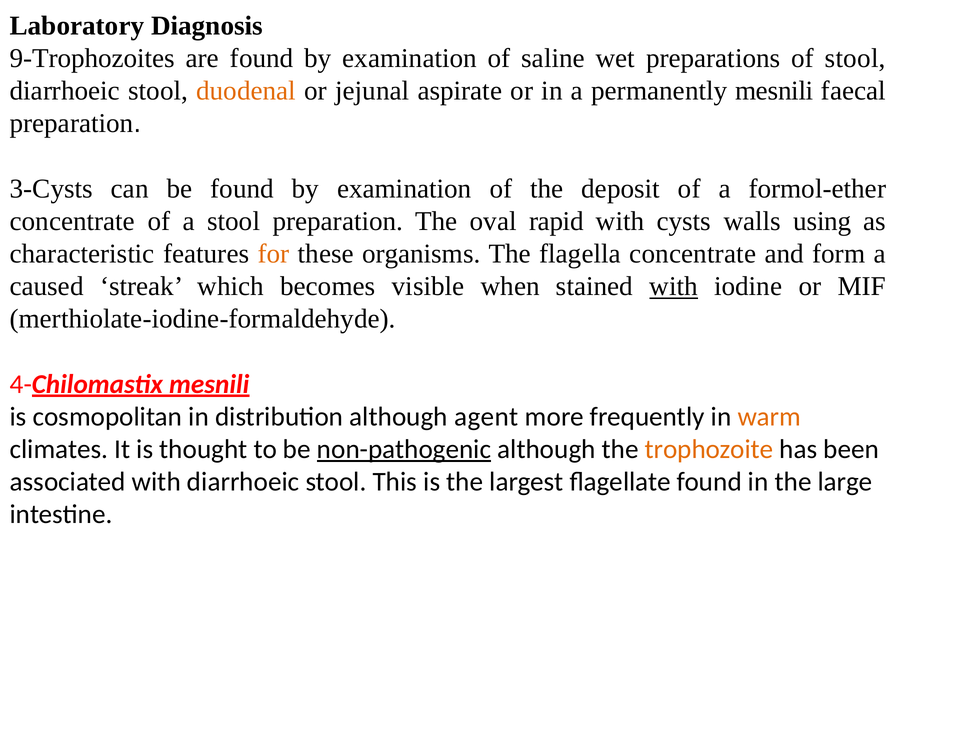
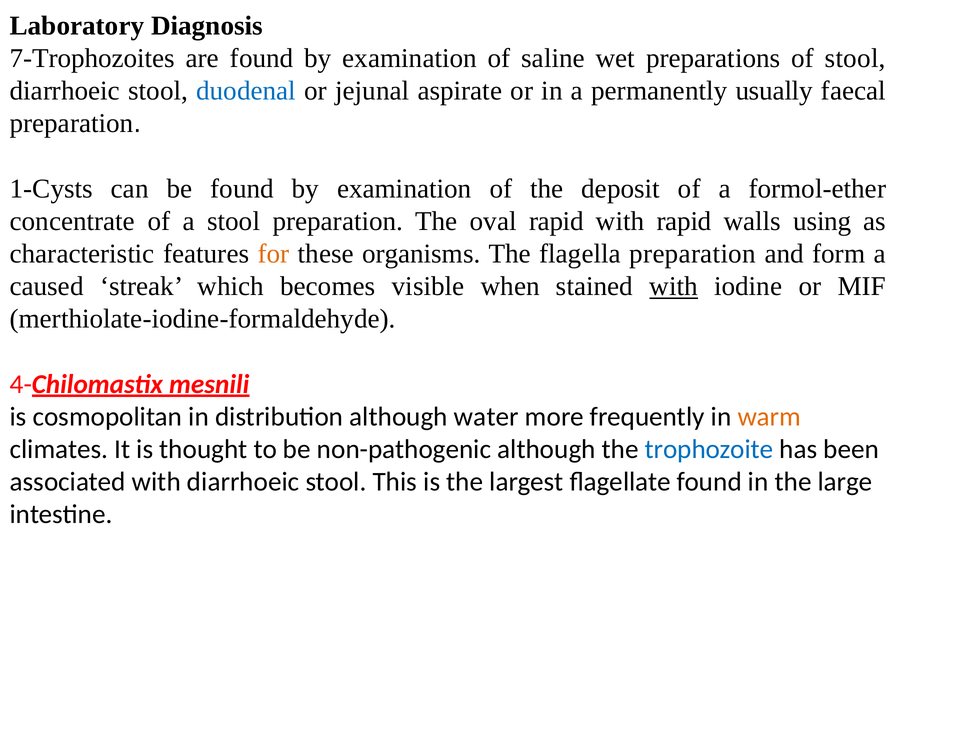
9-Trophozoites: 9-Trophozoites -> 7-Trophozoites (92, 58)
duodenal colour: orange -> blue (246, 91)
permanently mesnili: mesnili -> usually (774, 91)
3-Cysts: 3-Cysts -> 1-Cysts (51, 189)
with cysts: cysts -> rapid (684, 221)
flagella concentrate: concentrate -> preparation (693, 254)
agent: agent -> water (486, 417)
non-pathogenic underline: present -> none (404, 450)
trophozoite colour: orange -> blue (709, 450)
